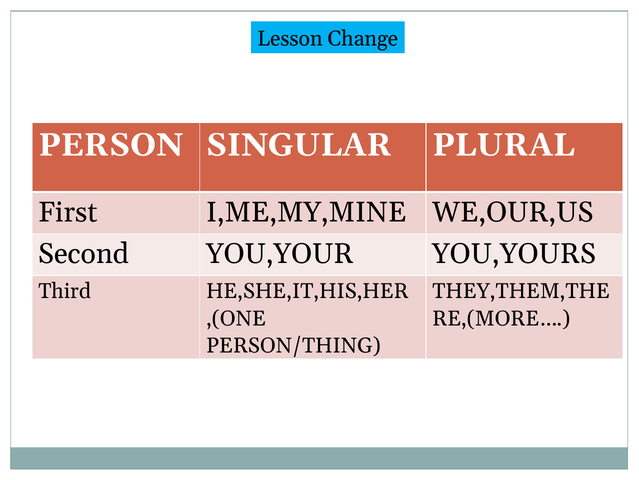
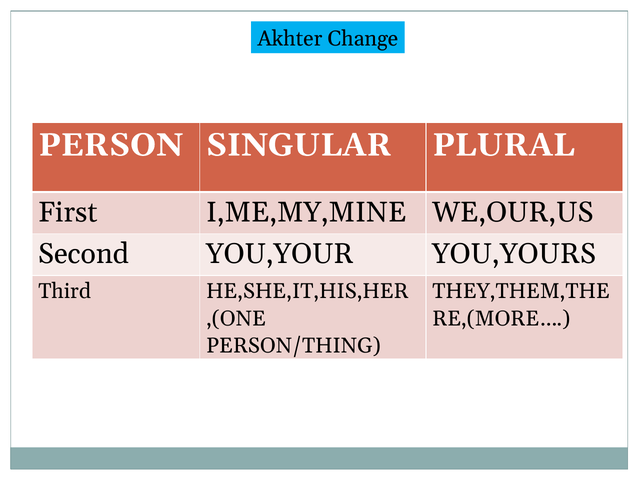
Lesson: Lesson -> Akhter (290, 39)
